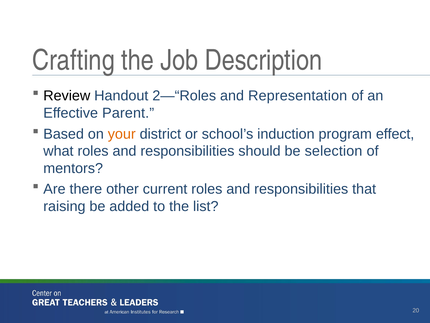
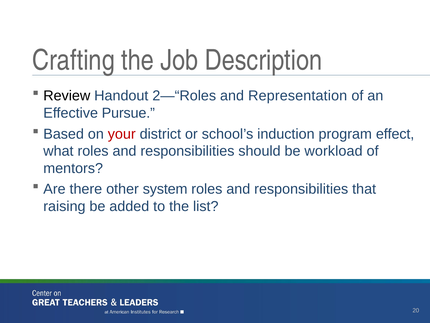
Parent: Parent -> Pursue (128, 113)
your colour: orange -> red (122, 134)
selection: selection -> workload (334, 151)
current: current -> system (165, 189)
